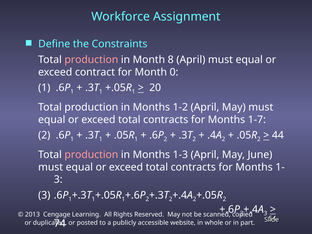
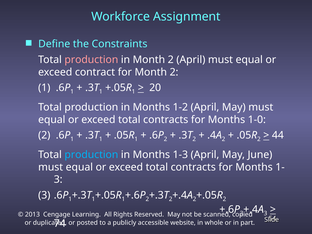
in Month 8: 8 -> 2 (171, 60)
for Month 0: 0 -> 2 (174, 72)
1-7: 1-7 -> 1-0 (257, 120)
production colour: pink -> light blue (91, 155)
